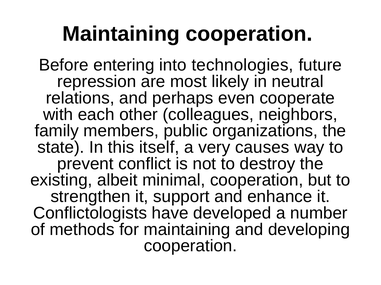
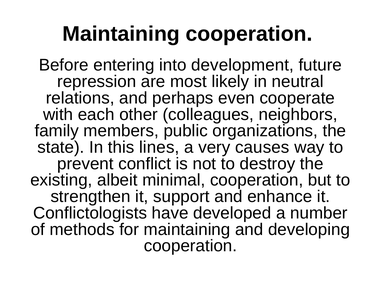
technologies: technologies -> development (242, 65)
itself: itself -> lines (159, 148)
